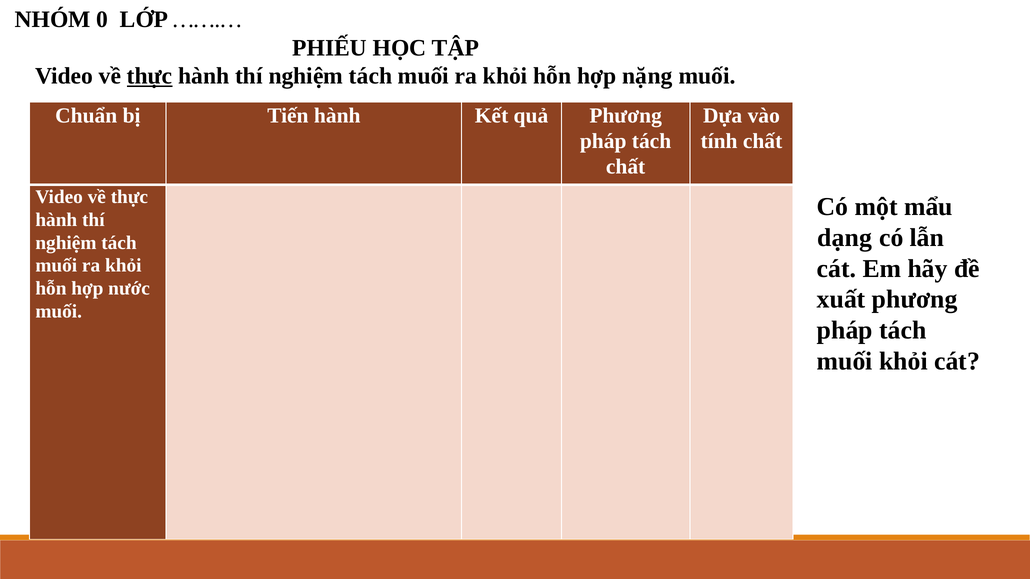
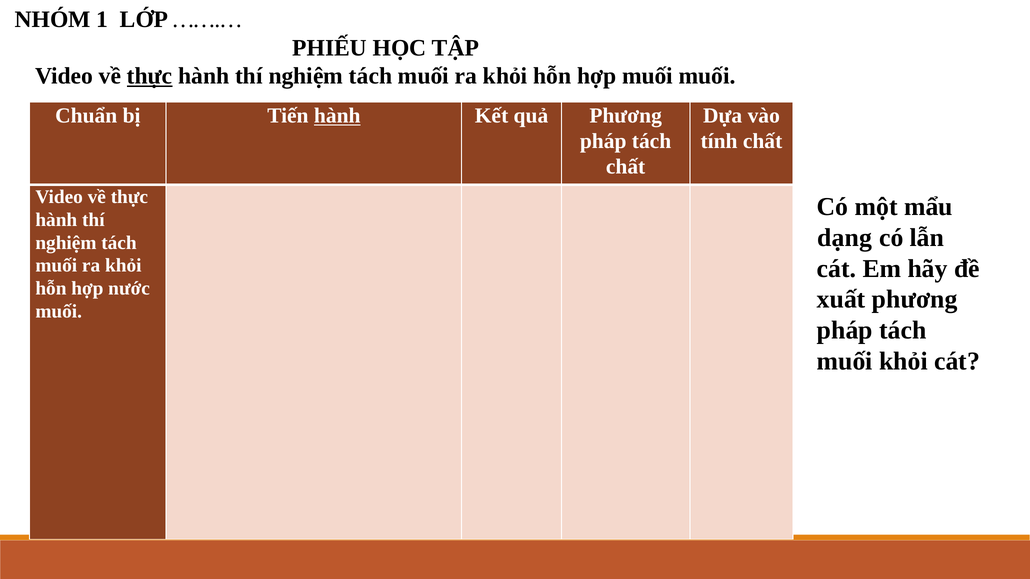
0: 0 -> 1 (102, 20)
hợp nặng: nặng -> muối (648, 76)
hành underline: none -> present (337, 116)
